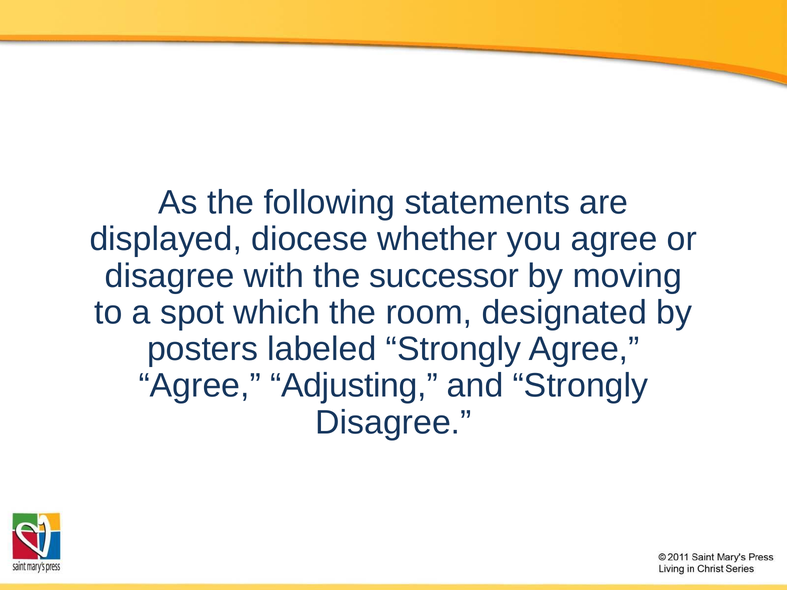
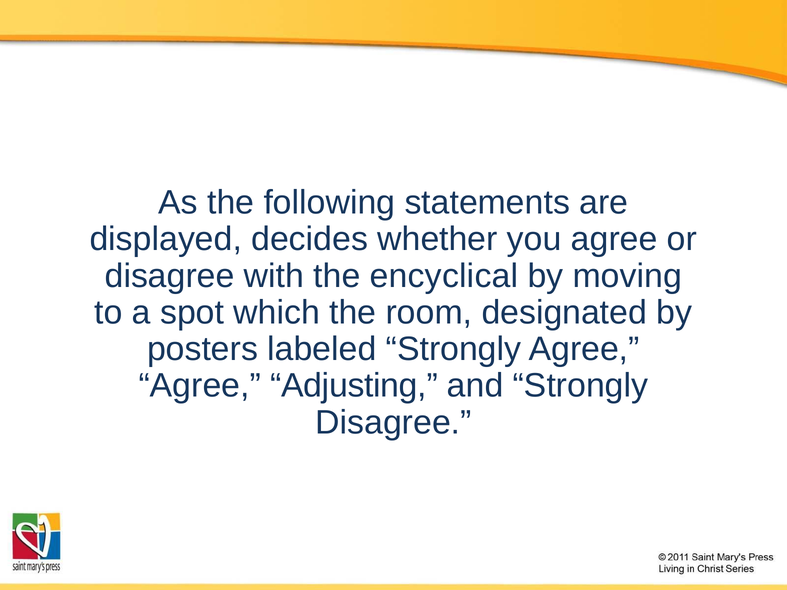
diocese: diocese -> decides (310, 239)
successor: successor -> encyclical (444, 276)
